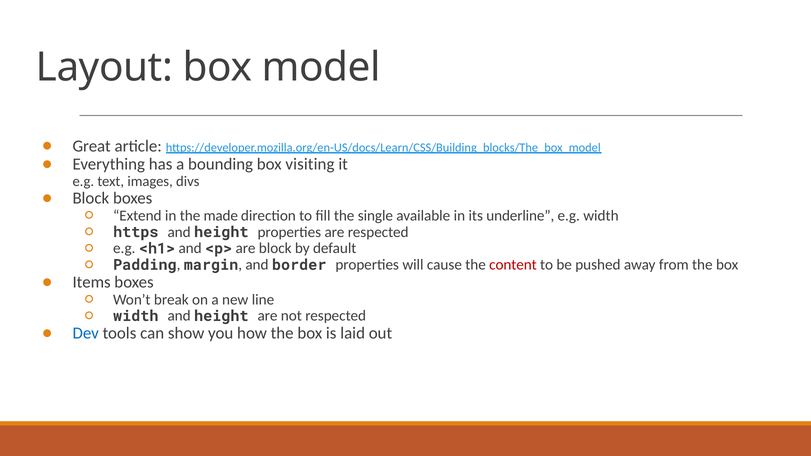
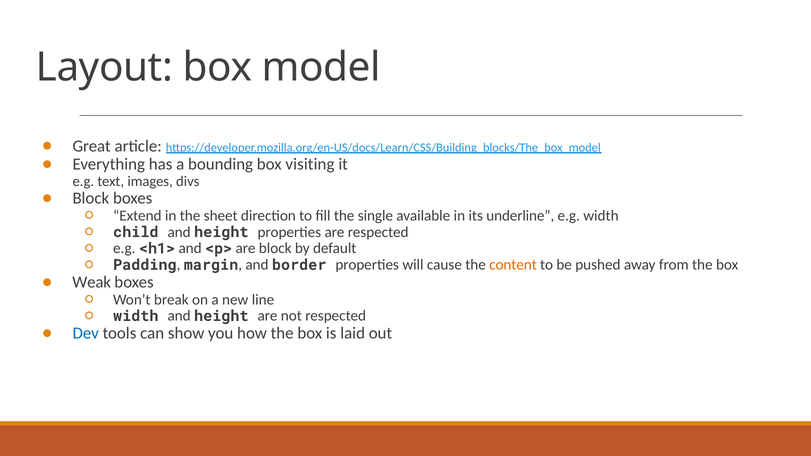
made: made -> sheet (221, 216)
https: https -> child (136, 232)
content colour: red -> orange (513, 265)
Items: Items -> Weak (92, 282)
